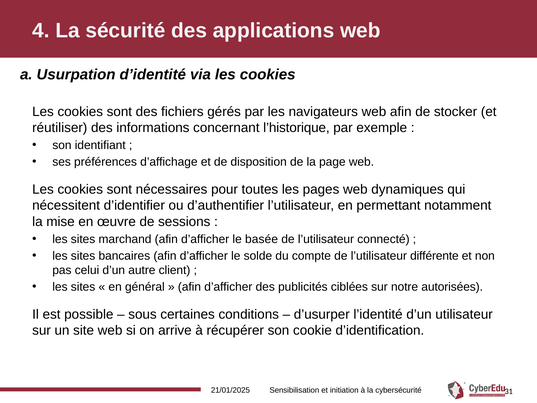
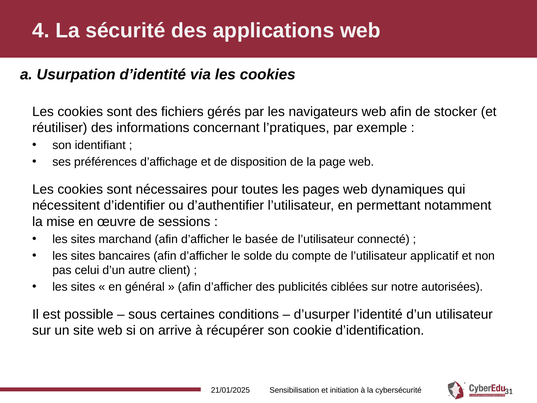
l’historique: l’historique -> l’pratiques (296, 128)
différente: différente -> applicatif (434, 256)
